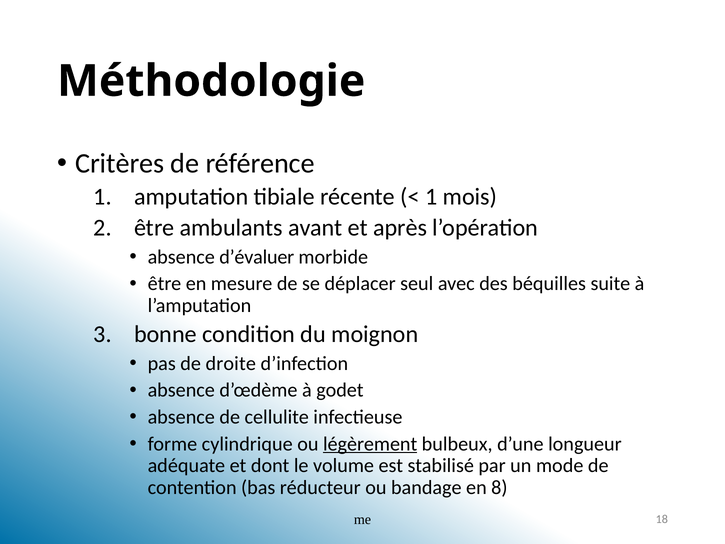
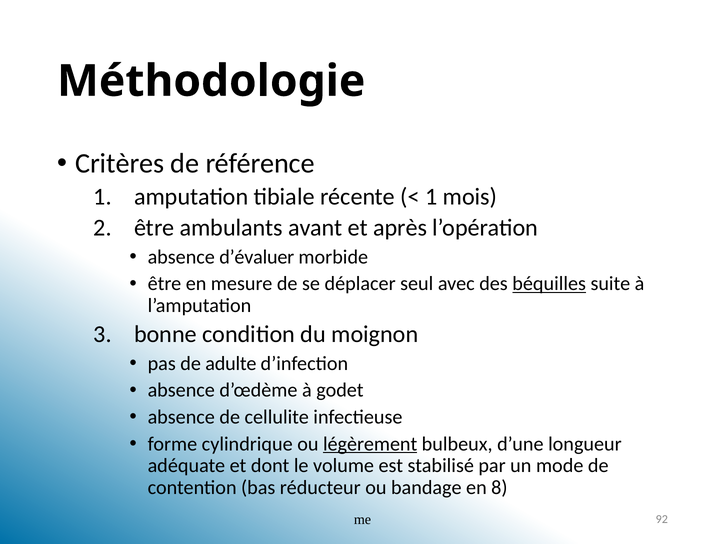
béquilles underline: none -> present (549, 284)
droite: droite -> adulte (231, 363)
18: 18 -> 92 (662, 519)
